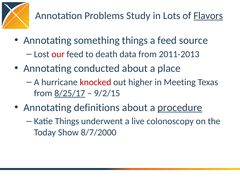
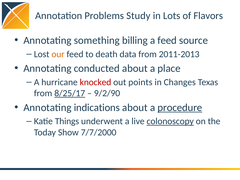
Flavors underline: present -> none (208, 16)
something things: things -> billing (135, 40)
our colour: red -> orange (58, 54)
higher: higher -> points (140, 82)
Meeting: Meeting -> Changes (180, 82)
9/2/15: 9/2/15 -> 9/2/90 (107, 93)
definitions: definitions -> indications (97, 108)
colonoscopy underline: none -> present (170, 121)
8/7/2000: 8/7/2000 -> 7/7/2000 (99, 132)
